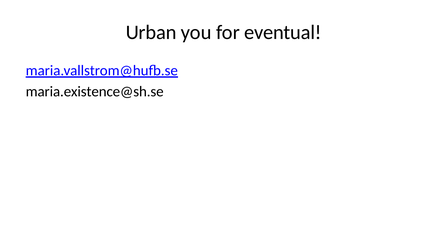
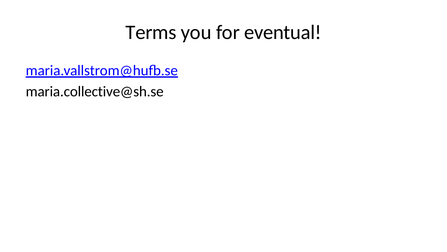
Urban: Urban -> Terms (151, 32)
maria.existence@sh.se: maria.existence@sh.se -> maria.collective@sh.se (95, 92)
